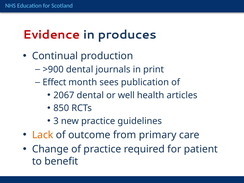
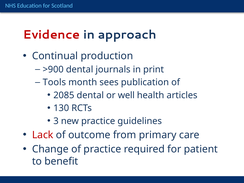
produces: produces -> approach (127, 35)
Effect: Effect -> Tools (54, 82)
2067: 2067 -> 2085 (64, 95)
850: 850 -> 130 (61, 108)
Lack colour: orange -> red (43, 135)
